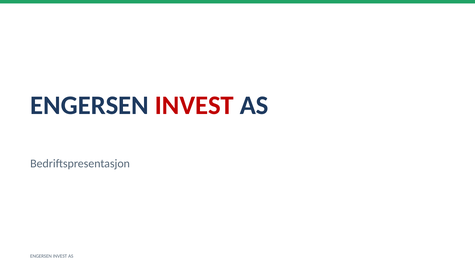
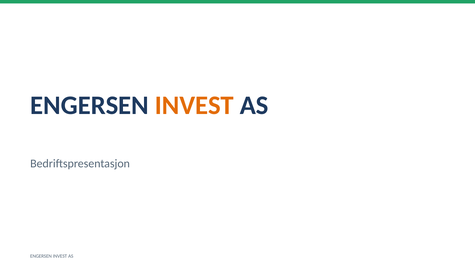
INVEST colour: red -> orange (194, 105)
